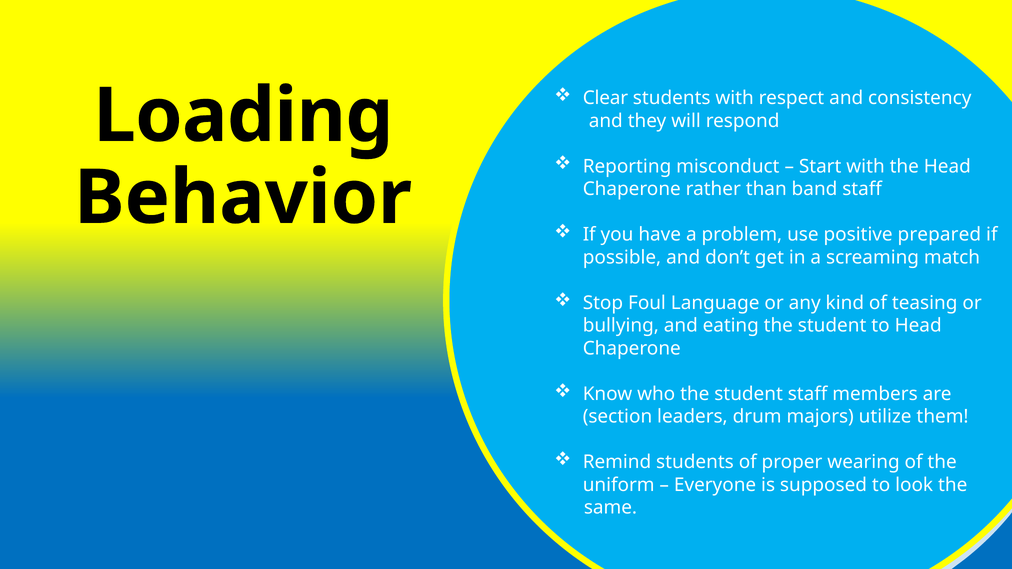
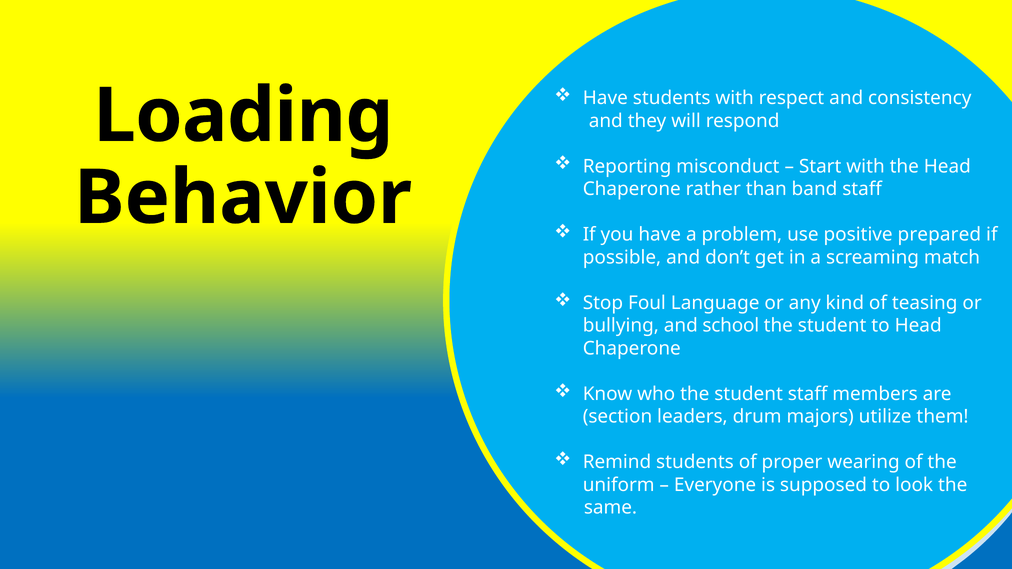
Clear: Clear -> Have (605, 98)
eating: eating -> school (731, 326)
